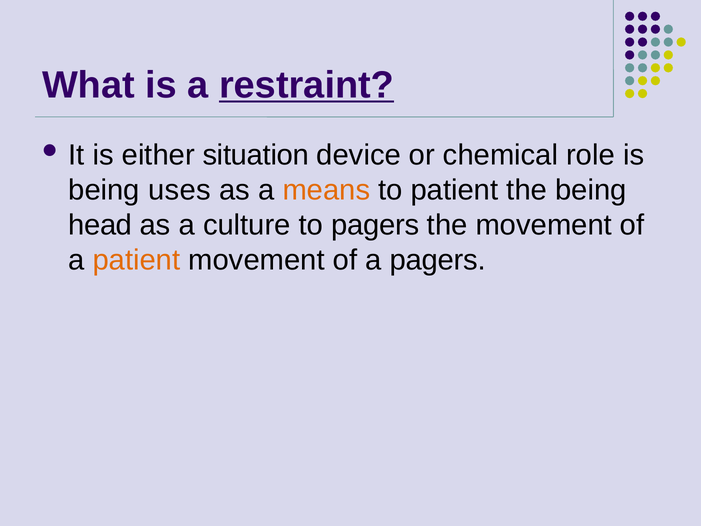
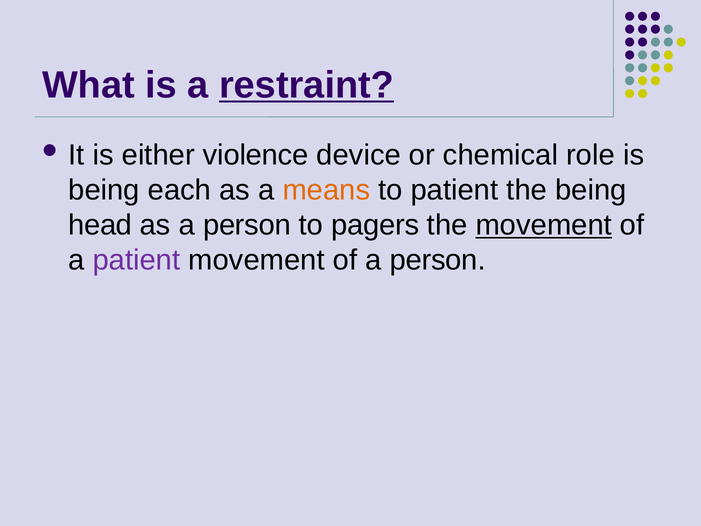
situation: situation -> violence (256, 155)
uses: uses -> each (180, 190)
as a culture: culture -> person (247, 225)
movement underline: none -> present (544, 225)
patient colour: orange -> purple (136, 260)
of a pagers: pagers -> person (438, 260)
